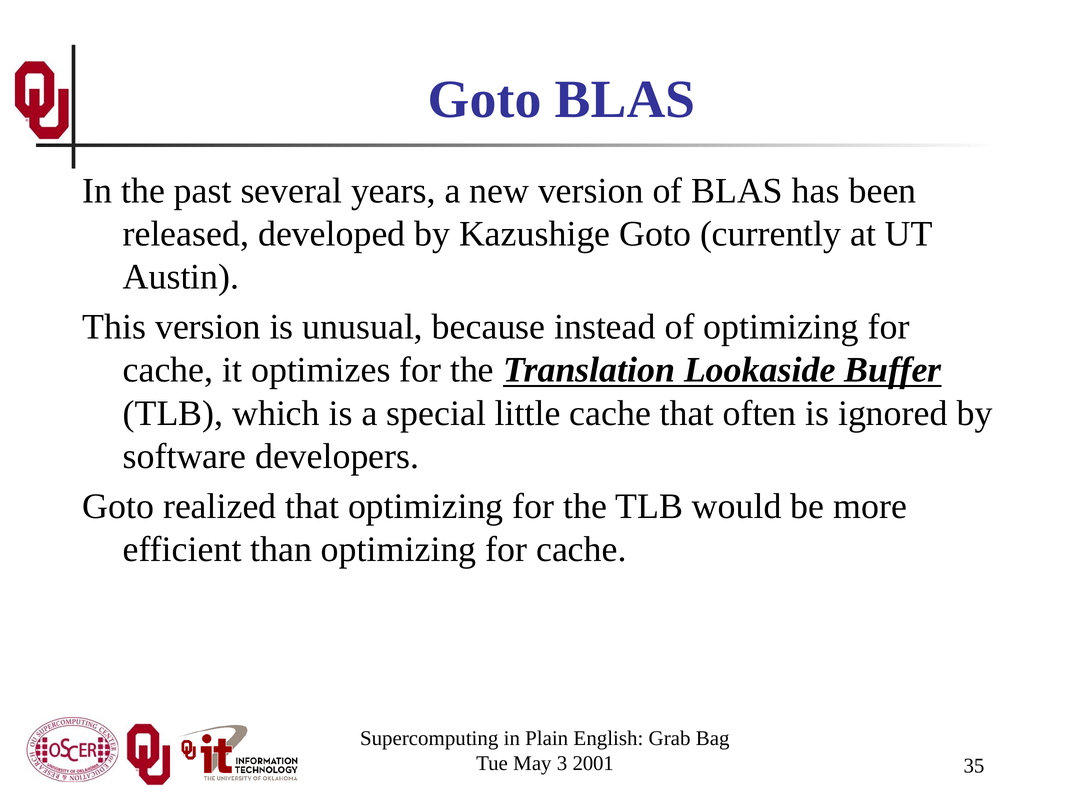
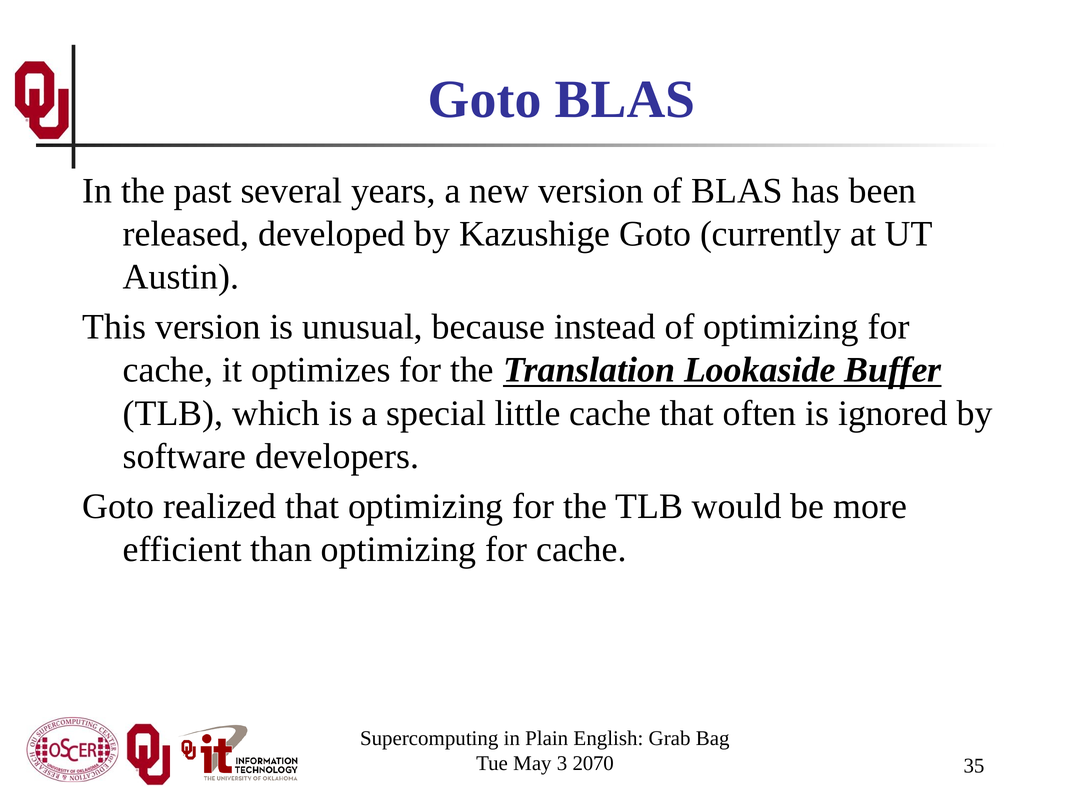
2001: 2001 -> 2070 (593, 764)
